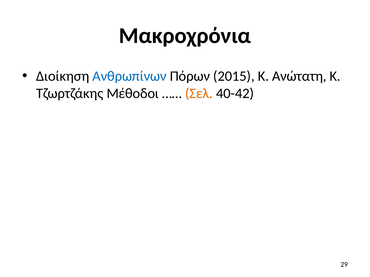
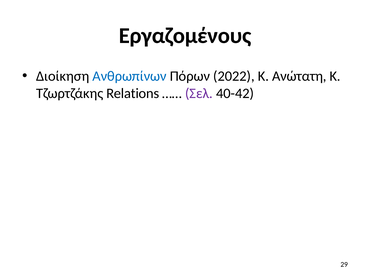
Μακροχρόνια: Μακροχρόνια -> Εργαζομένους (185, 36)
2015: 2015 -> 2022 (234, 76)
Μέθοδοι: Μέθοδοι -> Relations (133, 93)
Σελ colour: orange -> purple (199, 93)
